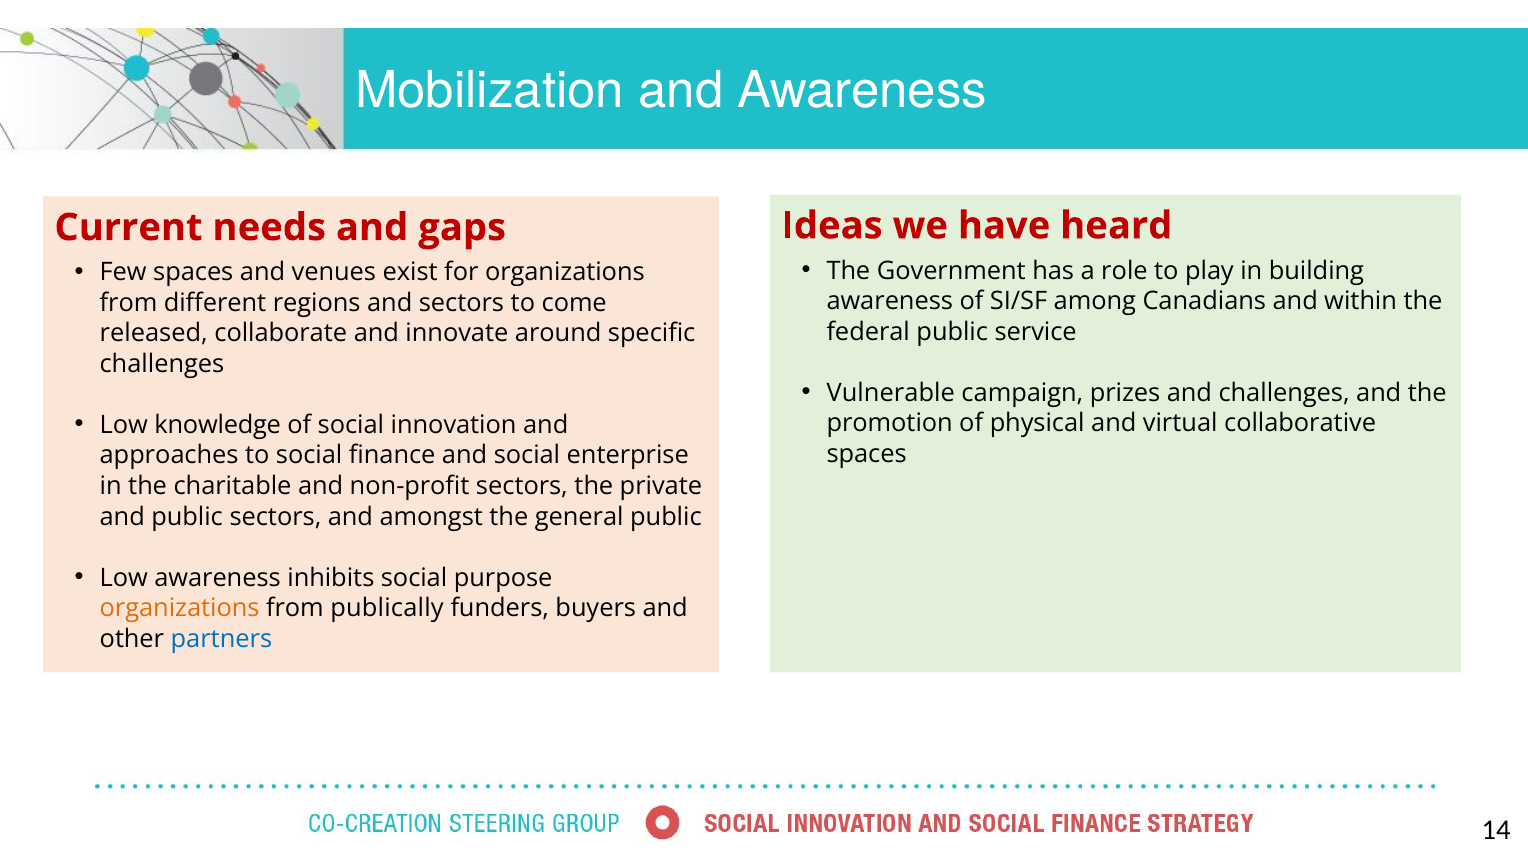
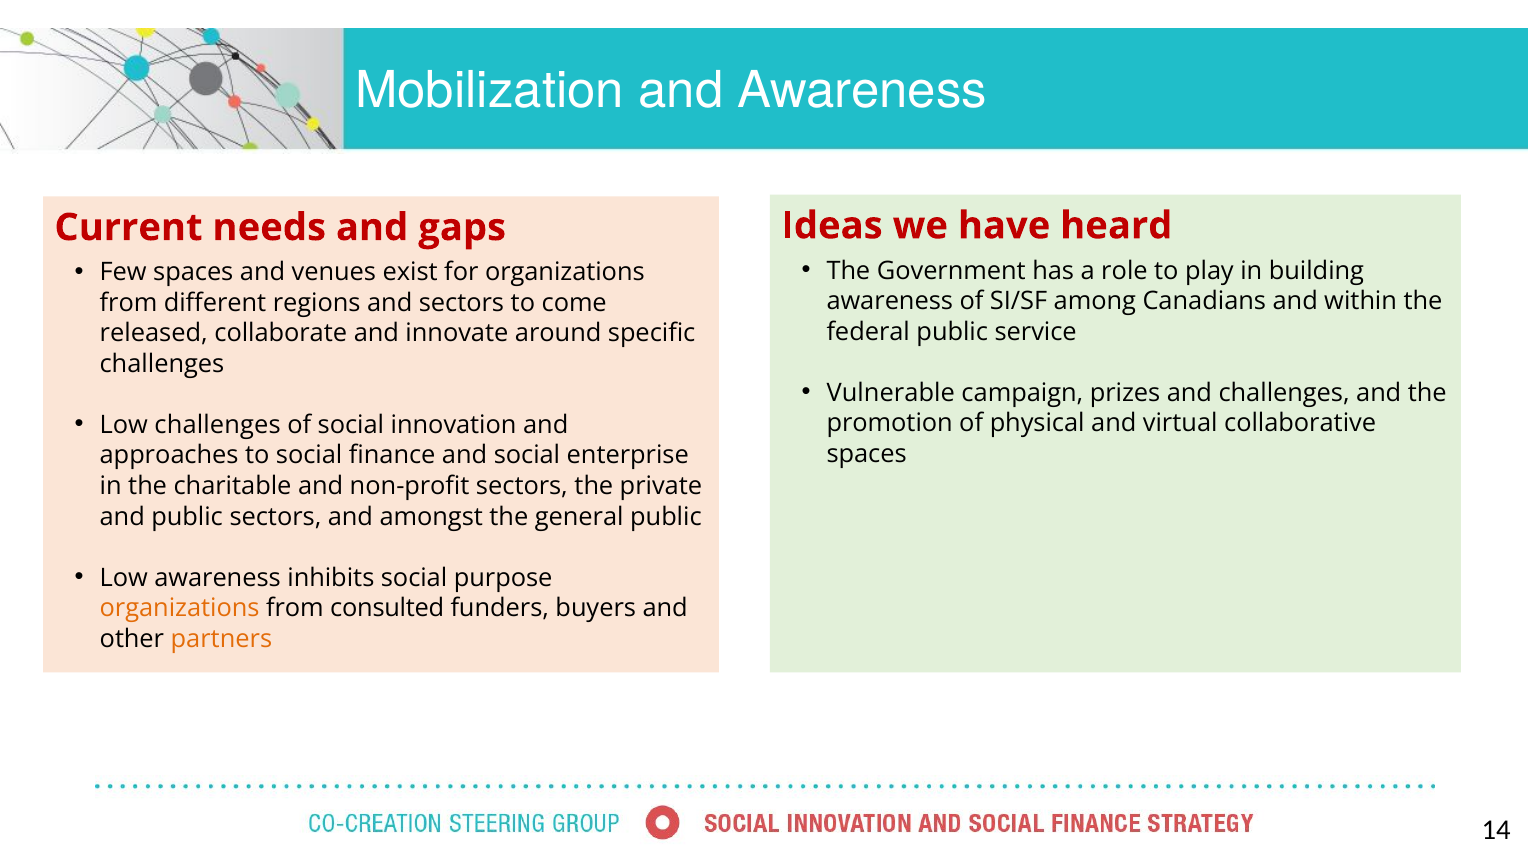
Low knowledge: knowledge -> challenges (218, 425)
publically: publically -> consulted (387, 609)
partners colour: blue -> orange (221, 639)
